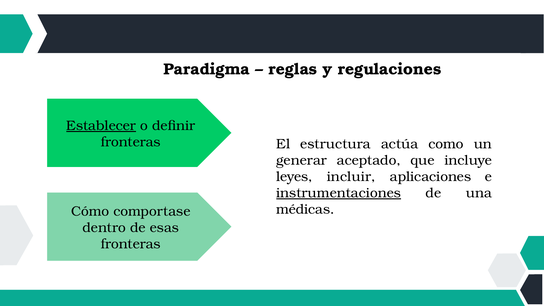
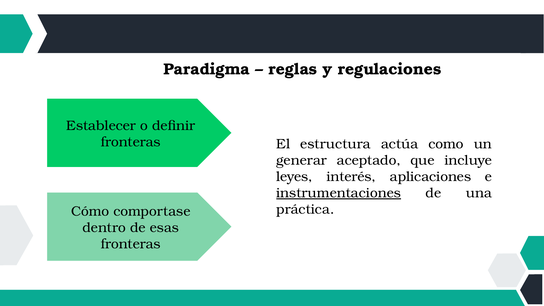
Establecer underline: present -> none (101, 126)
incluir: incluir -> interés (351, 177)
médicas: médicas -> práctica (305, 209)
